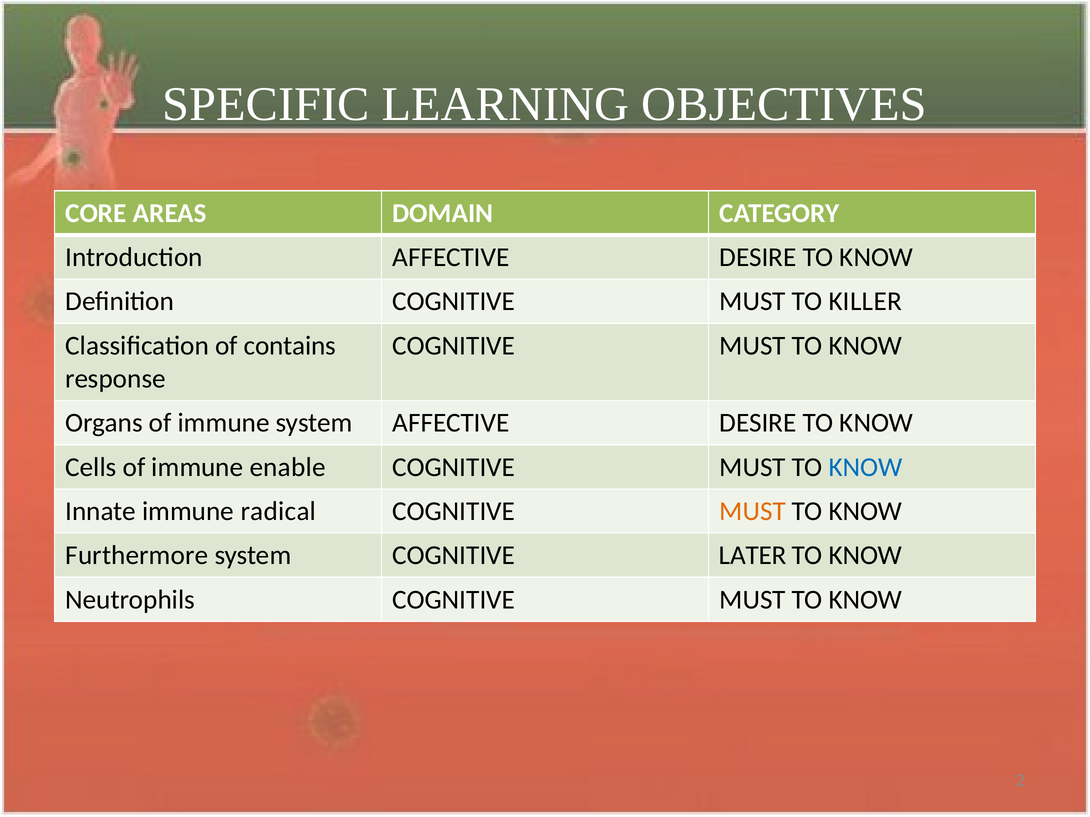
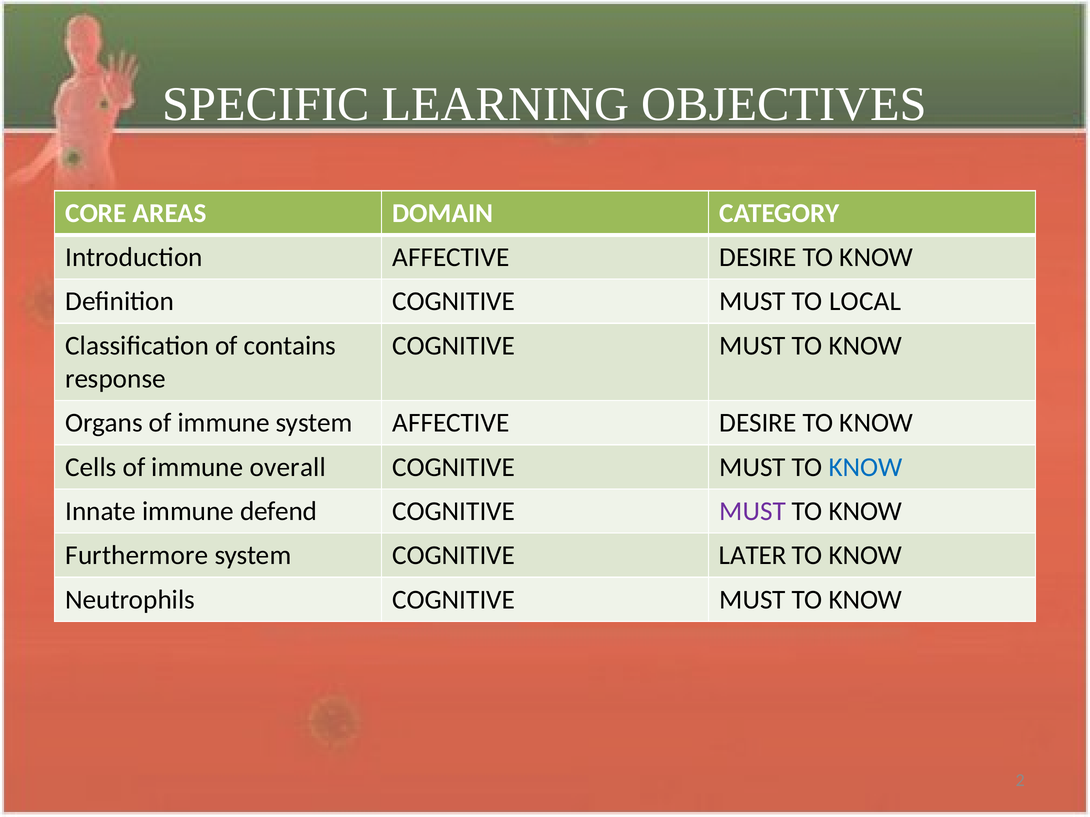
KILLER: KILLER -> LOCAL (865, 302)
enable: enable -> overall (288, 467)
radical: radical -> defend (279, 512)
MUST colour: orange -> purple (753, 512)
